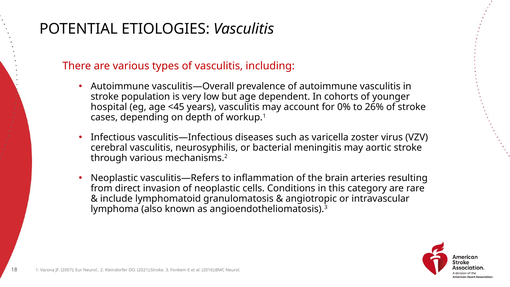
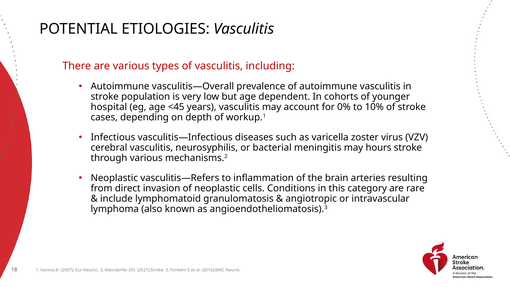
26%: 26% -> 10% (374, 107)
aortic: aortic -> hours (379, 148)
